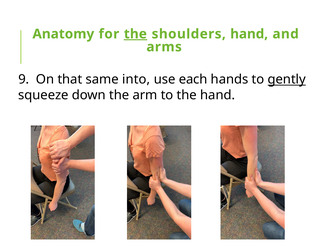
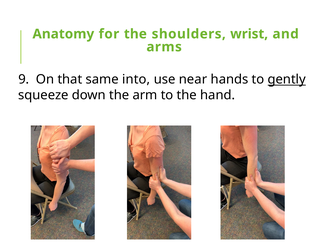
the underline: present -> none (135, 34)
shoulders hand: hand -> wrist (249, 34)
each: each -> near (193, 80)
